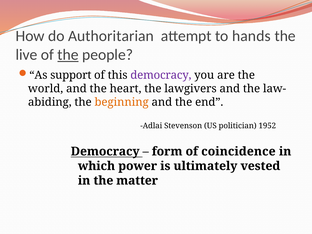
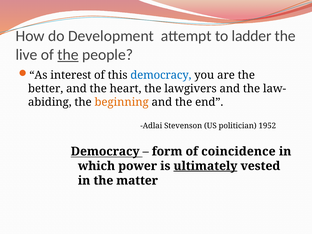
Authoritarian: Authoritarian -> Development (111, 36)
hands: hands -> ladder (252, 36)
support: support -> interest (71, 75)
democracy colour: purple -> blue (161, 75)
world: world -> better (46, 89)
ultimately underline: none -> present (205, 166)
